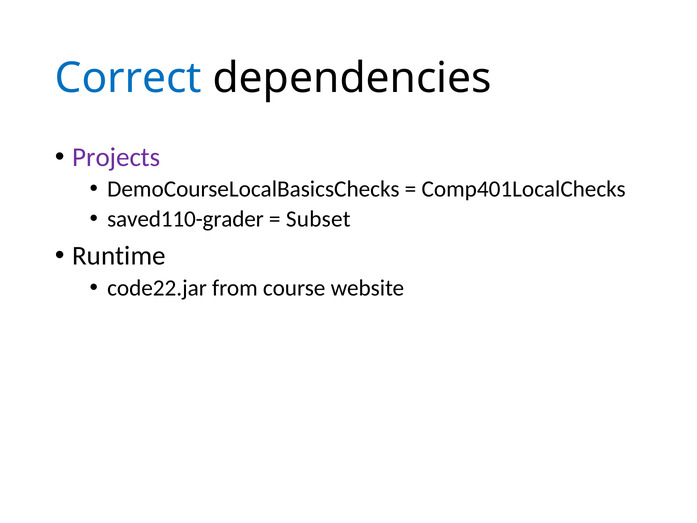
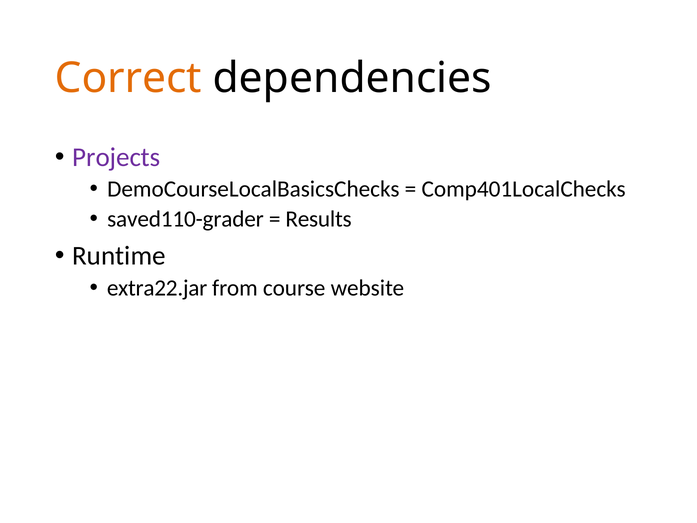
Correct colour: blue -> orange (128, 78)
Subset: Subset -> Results (319, 219)
code22.jar: code22.jar -> extra22.jar (157, 288)
